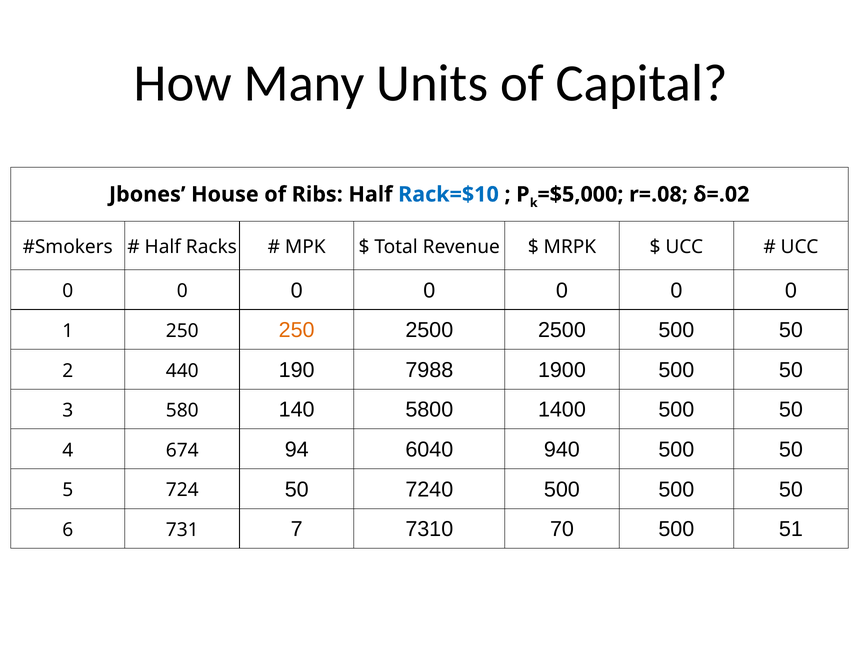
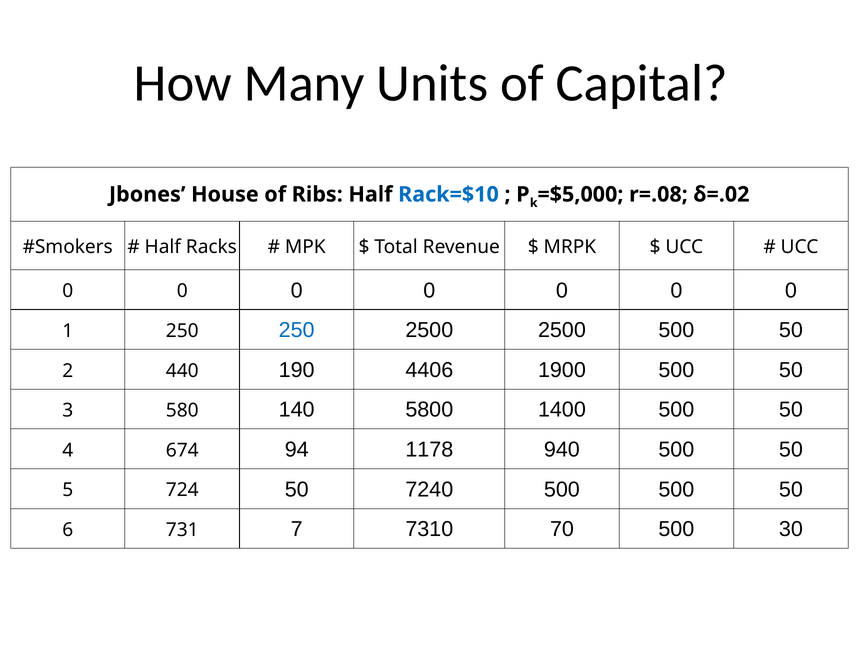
250 colour: orange -> blue (297, 330)
7988: 7988 -> 4406 (429, 370)
6040: 6040 -> 1178 (429, 449)
51: 51 -> 30 (791, 529)
